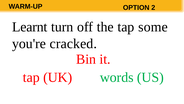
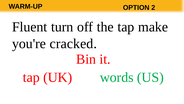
Learnt: Learnt -> Fluent (30, 27)
some: some -> make (153, 27)
